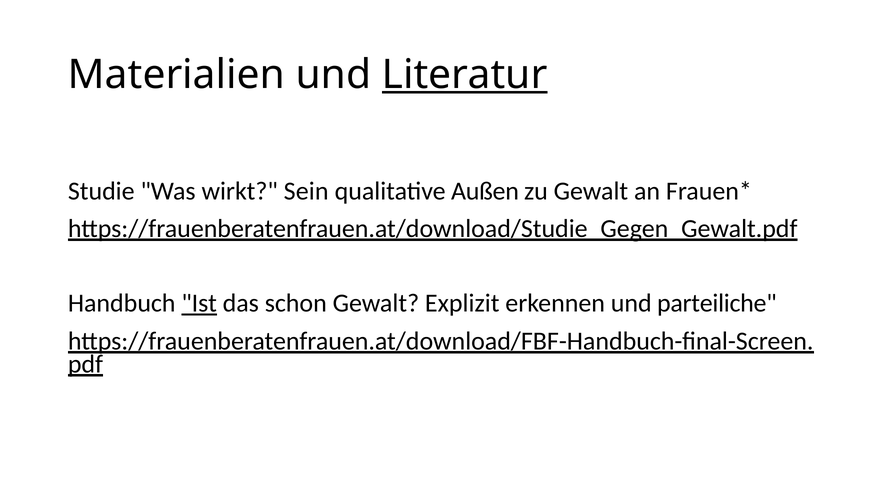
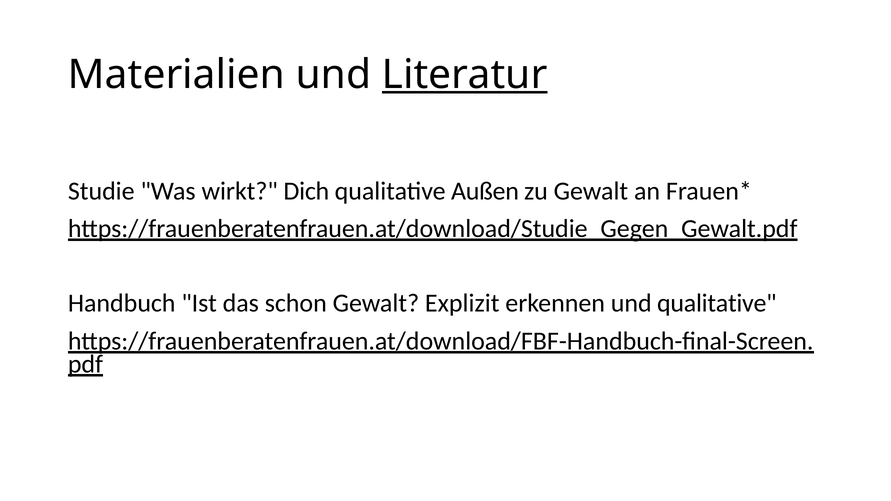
Sein: Sein -> Dich (306, 191)
Ist underline: present -> none (199, 303)
und parteiliche: parteiliche -> qualitative (717, 303)
